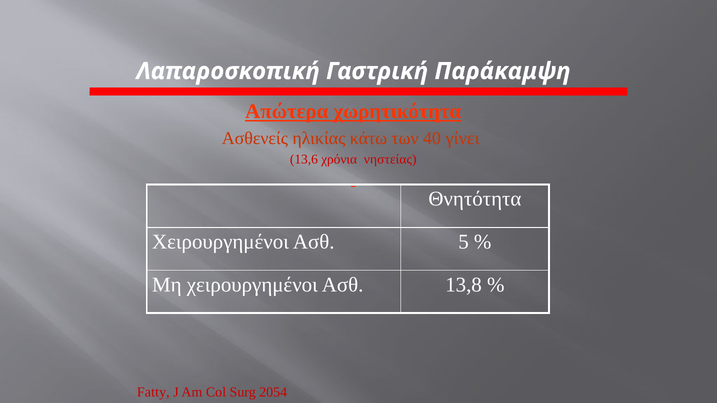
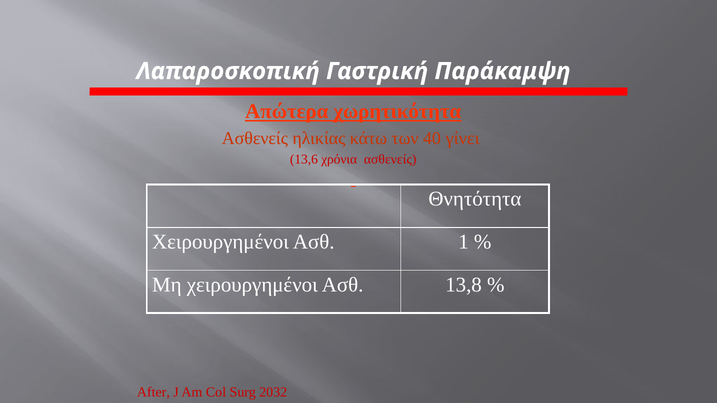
χρόνια νηστείας: νηστείας -> ασθενείς (390, 160)
5: 5 -> 1 (464, 242)
Fatty: Fatty -> After (153, 392)
2054: 2054 -> 2032 (273, 392)
